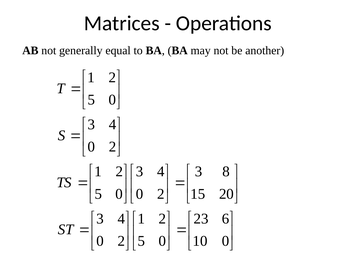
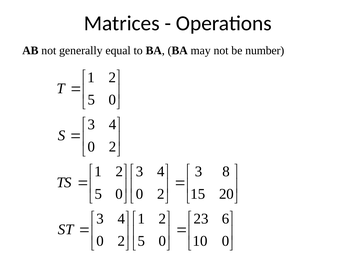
another: another -> number (265, 50)
